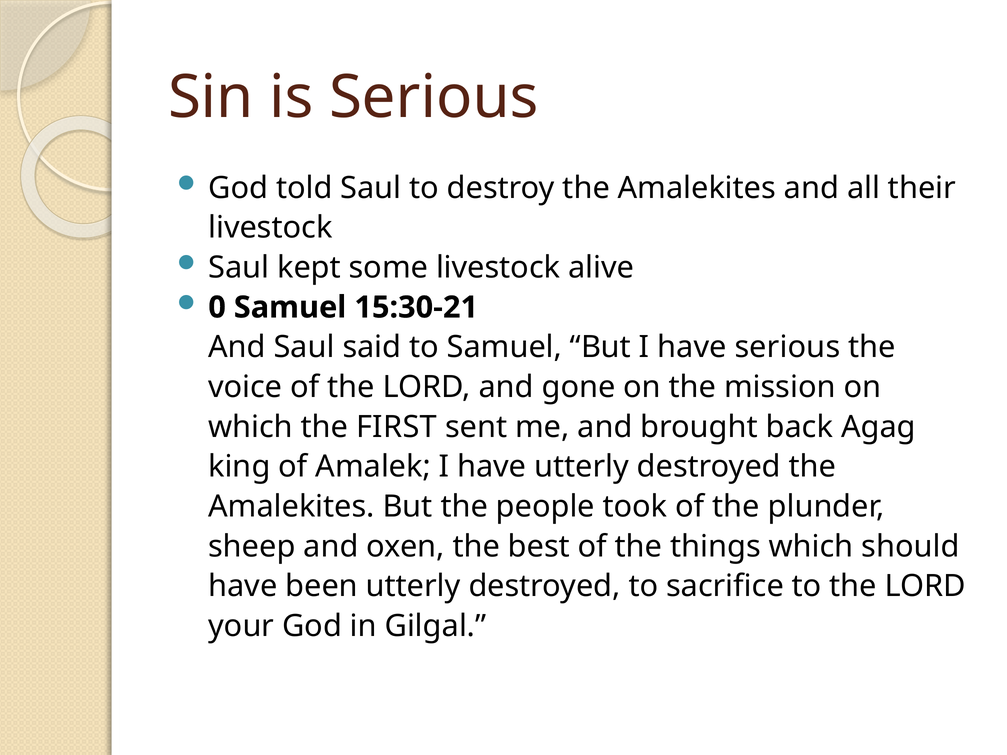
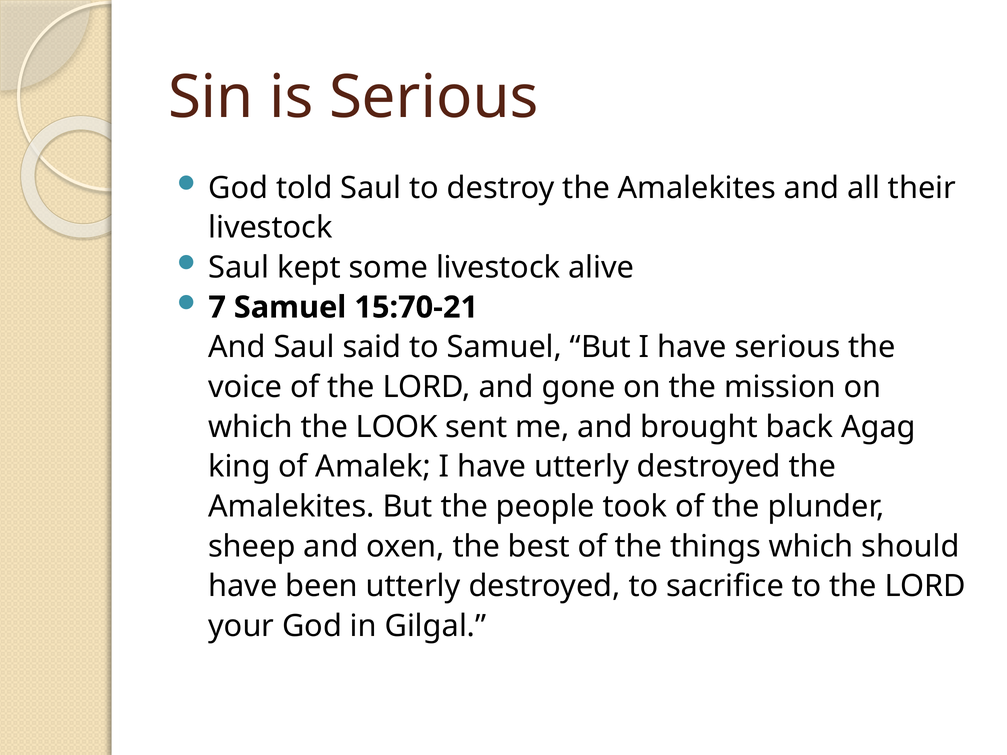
0: 0 -> 7 (217, 307)
15:30-21: 15:30-21 -> 15:70-21 (416, 307)
FIRST: FIRST -> LOOK (397, 427)
